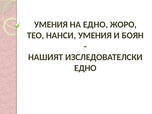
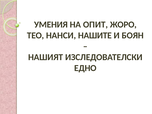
НА ЕДНО: ЕДНО -> ОПИТ (95, 25)
НАНСИ УМЕНИЯ: УМЕНИЯ -> НАШИТЕ (95, 35)
